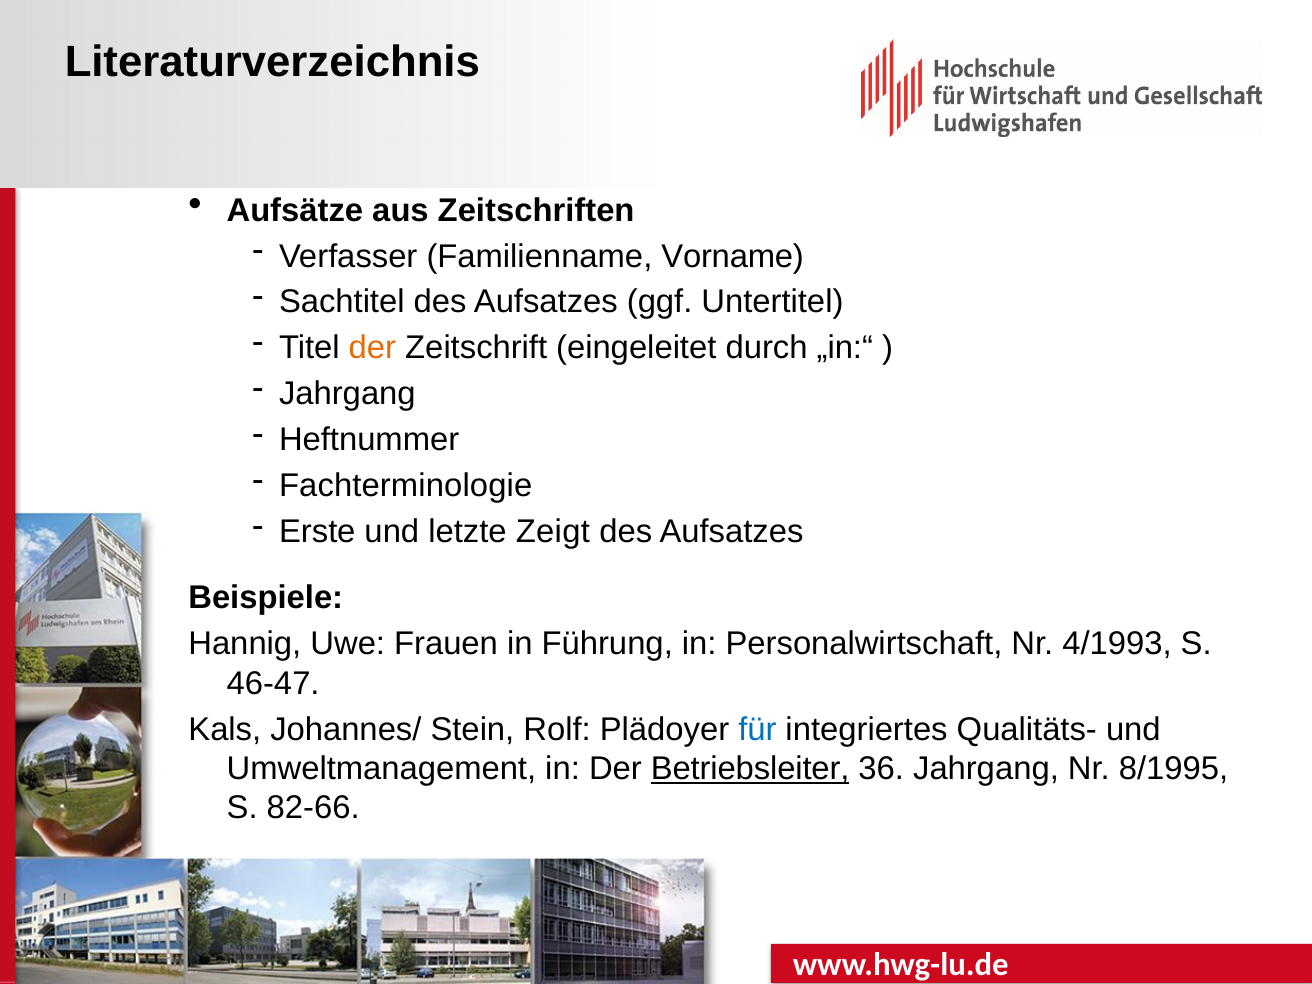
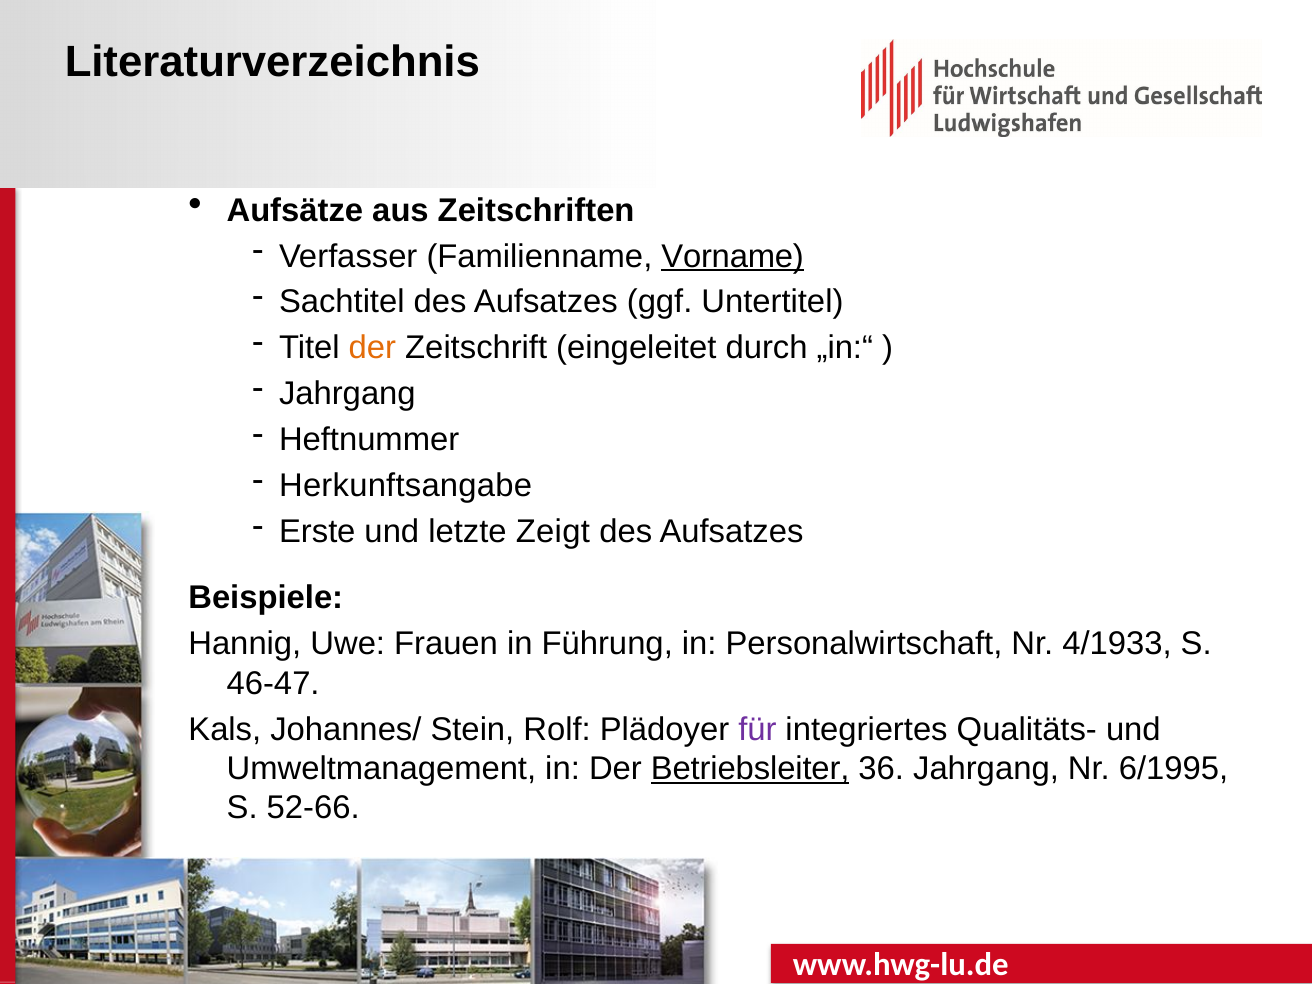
Vorname underline: none -> present (733, 256)
Fachterminologie: Fachterminologie -> Herkunftsangabe (406, 486)
4/1993: 4/1993 -> 4/1933 (1117, 644)
für colour: blue -> purple (757, 729)
8/1995: 8/1995 -> 6/1995 (1174, 769)
82-66: 82-66 -> 52-66 (313, 808)
